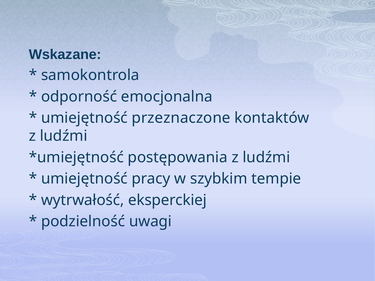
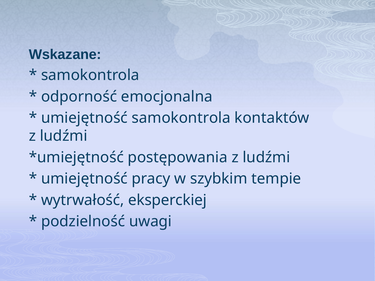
umiejętność przeznaczone: przeznaczone -> samokontrola (181, 118)
